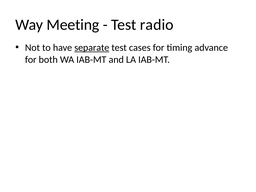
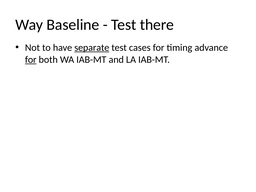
Meeting: Meeting -> Baseline (73, 25)
radio: radio -> there (157, 25)
for underline: none -> present (31, 60)
